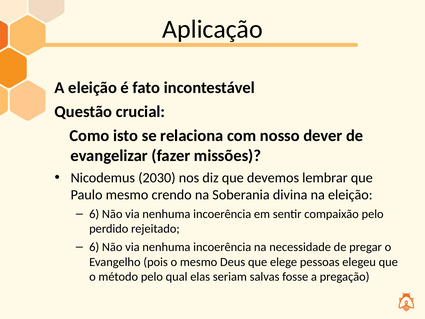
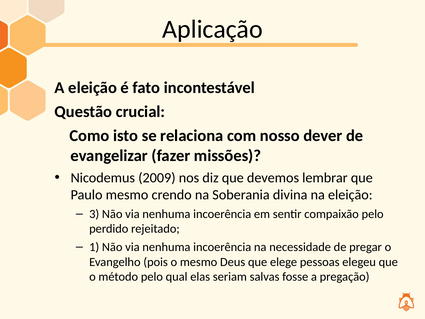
2030: 2030 -> 2009 (157, 178)
6: 6 -> 3 (94, 214)
6: 6 -> 1 (94, 247)
